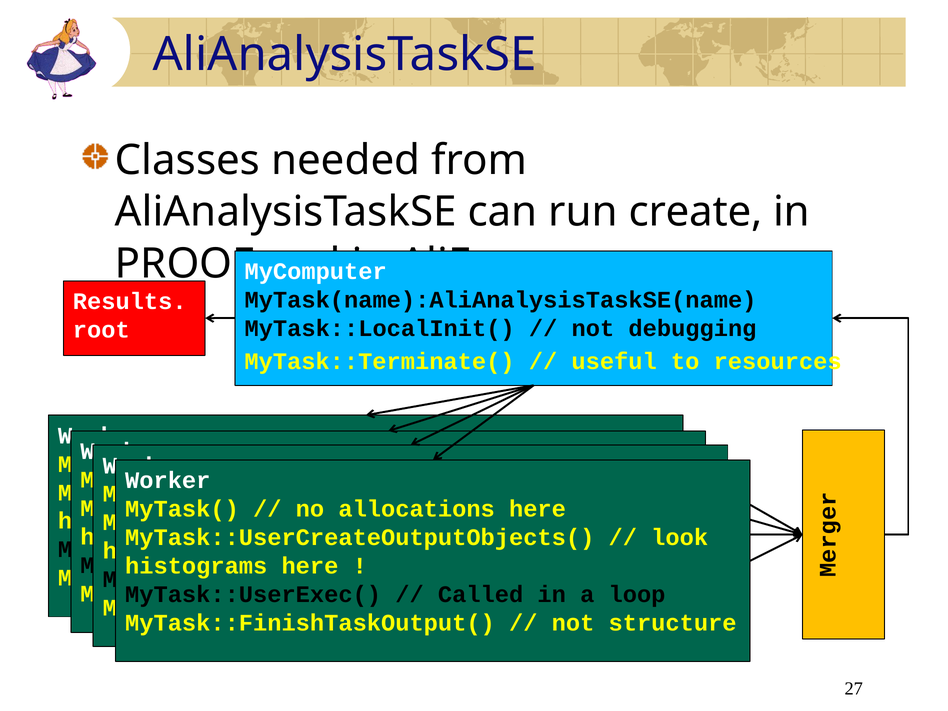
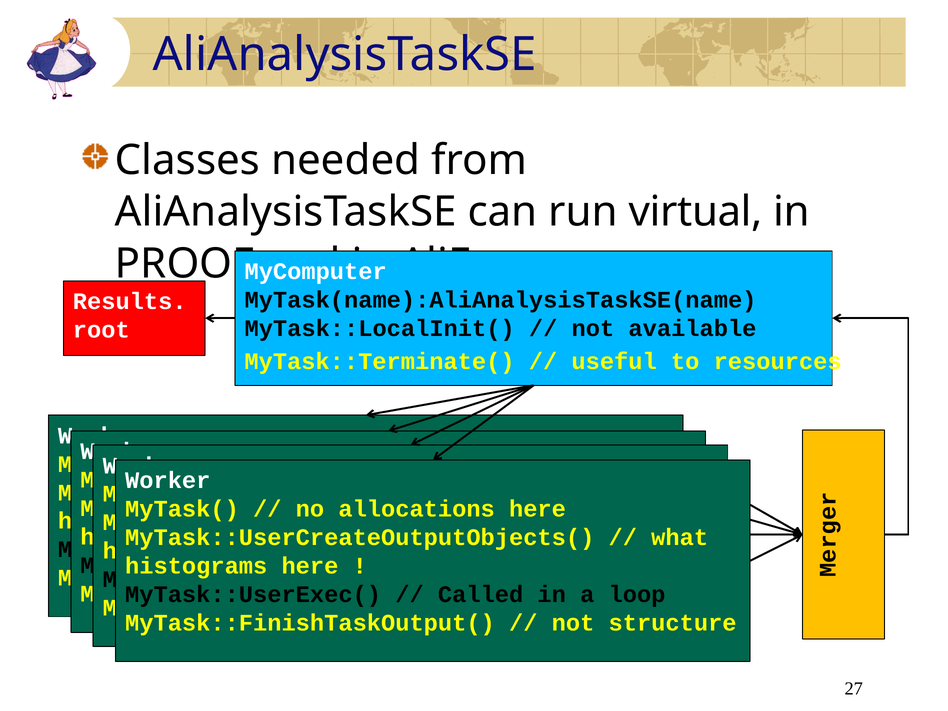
create: create -> virtual (696, 212)
debugging: debugging -> available (692, 328)
look: look -> what (680, 538)
